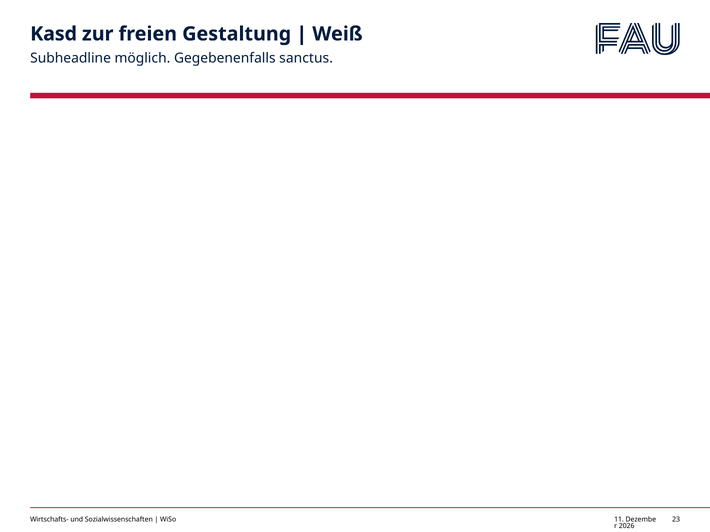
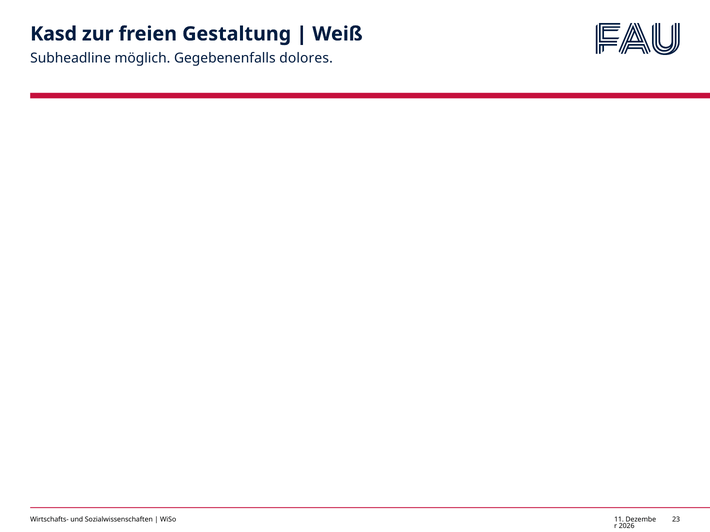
sanctus: sanctus -> dolores (306, 58)
